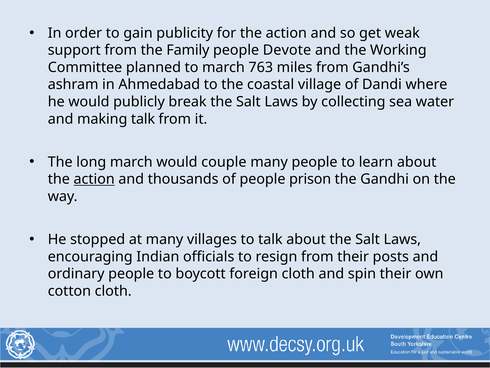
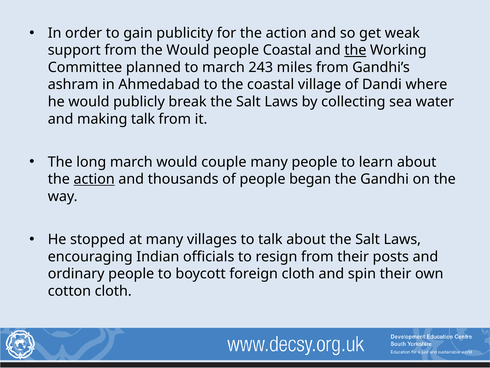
the Family: Family -> Would (188, 50)
people Devote: Devote -> Coastal (287, 50)
the underline: none -> present (355, 50)
763: 763 -> 243 (261, 67)
prison: prison -> began (310, 179)
